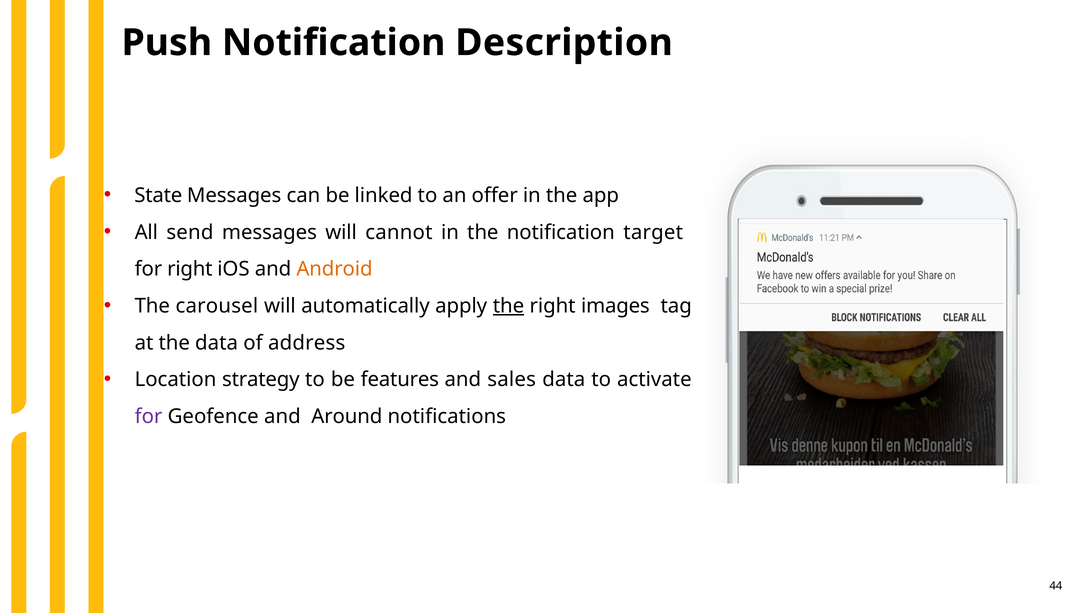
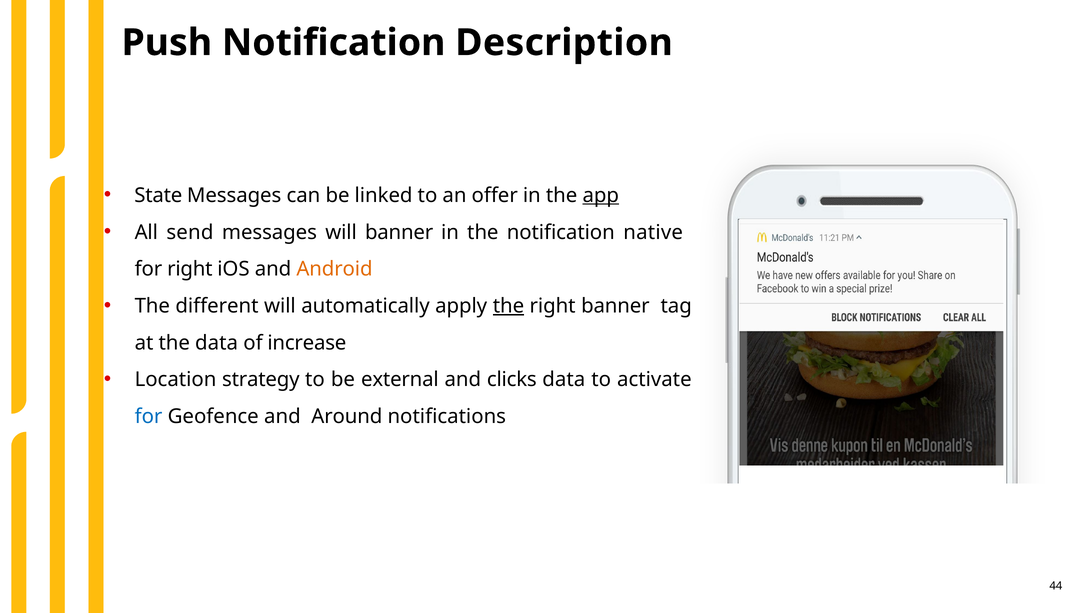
app underline: none -> present (601, 195)
will cannot: cannot -> banner (399, 232)
target: target -> native (653, 232)
carousel: carousel -> different (217, 306)
right images: images -> banner (615, 306)
address: address -> increase (307, 343)
features: features -> external (400, 379)
sales: sales -> clicks (512, 379)
for colour: purple -> blue (149, 416)
